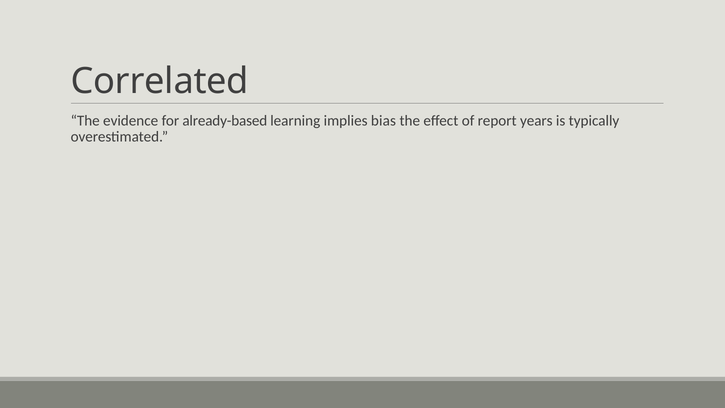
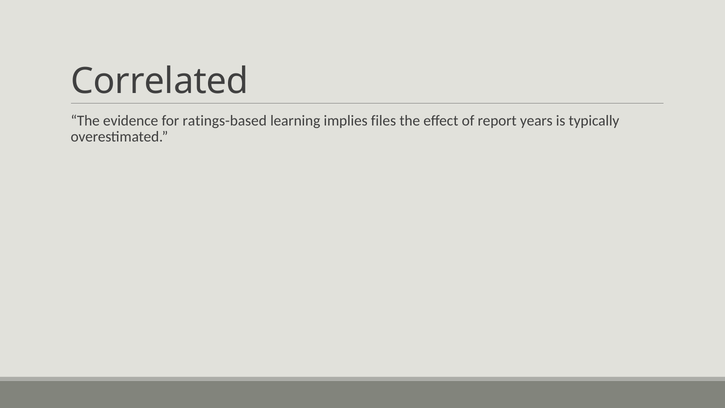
already-based: already-based -> ratings-based (225, 121)
bias: bias -> files (384, 121)
